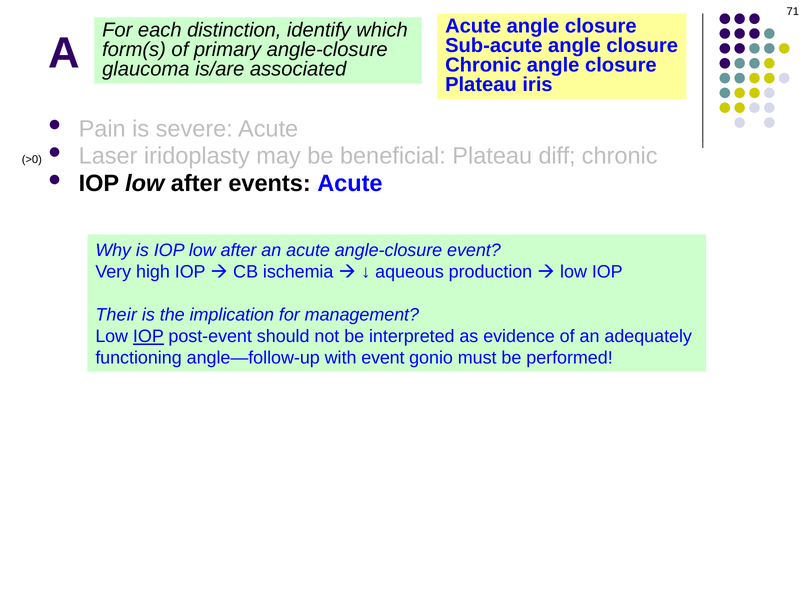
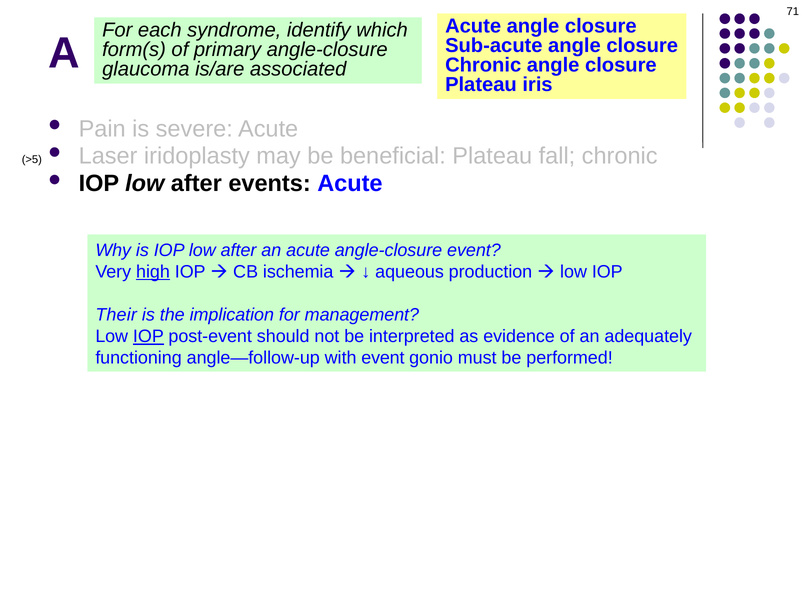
distinction: distinction -> syndrome (234, 30)
diff: diff -> fall (557, 156)
>0: >0 -> >5 (32, 159)
high underline: none -> present (153, 272)
